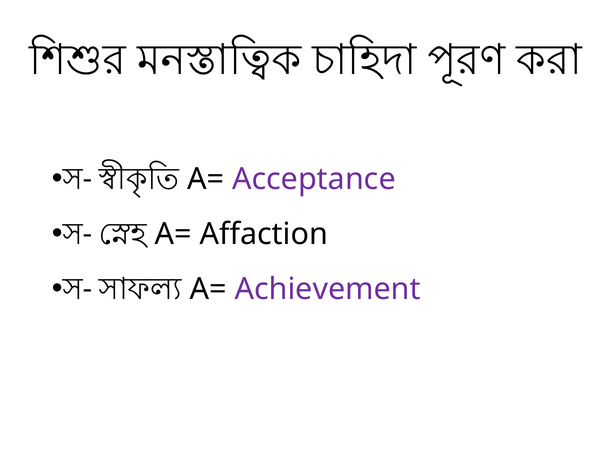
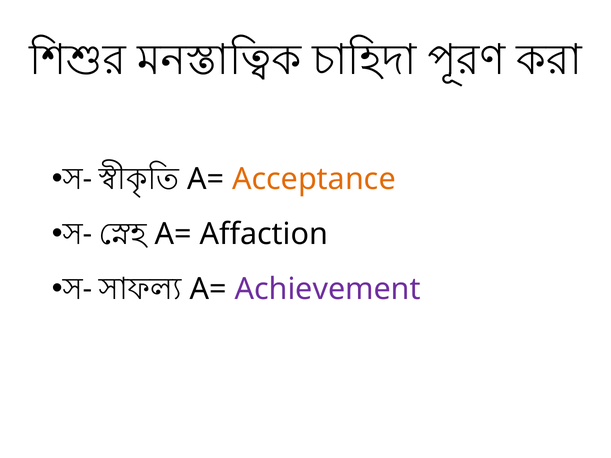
Acceptance colour: purple -> orange (314, 179)
